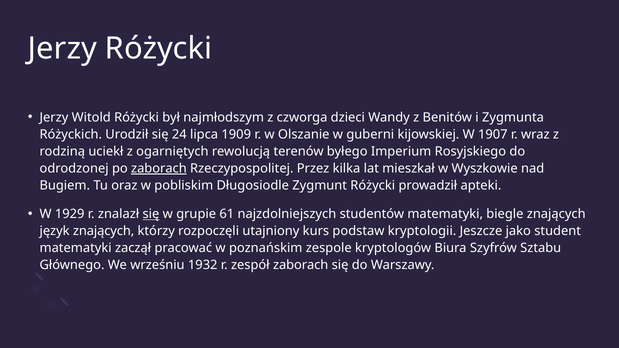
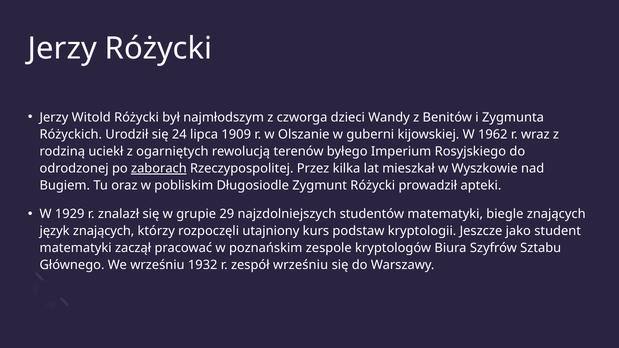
1907: 1907 -> 1962 (493, 135)
się underline: present -> none (151, 214)
61: 61 -> 29 (227, 214)
zespół zaborach: zaborach -> wrześniu (301, 265)
